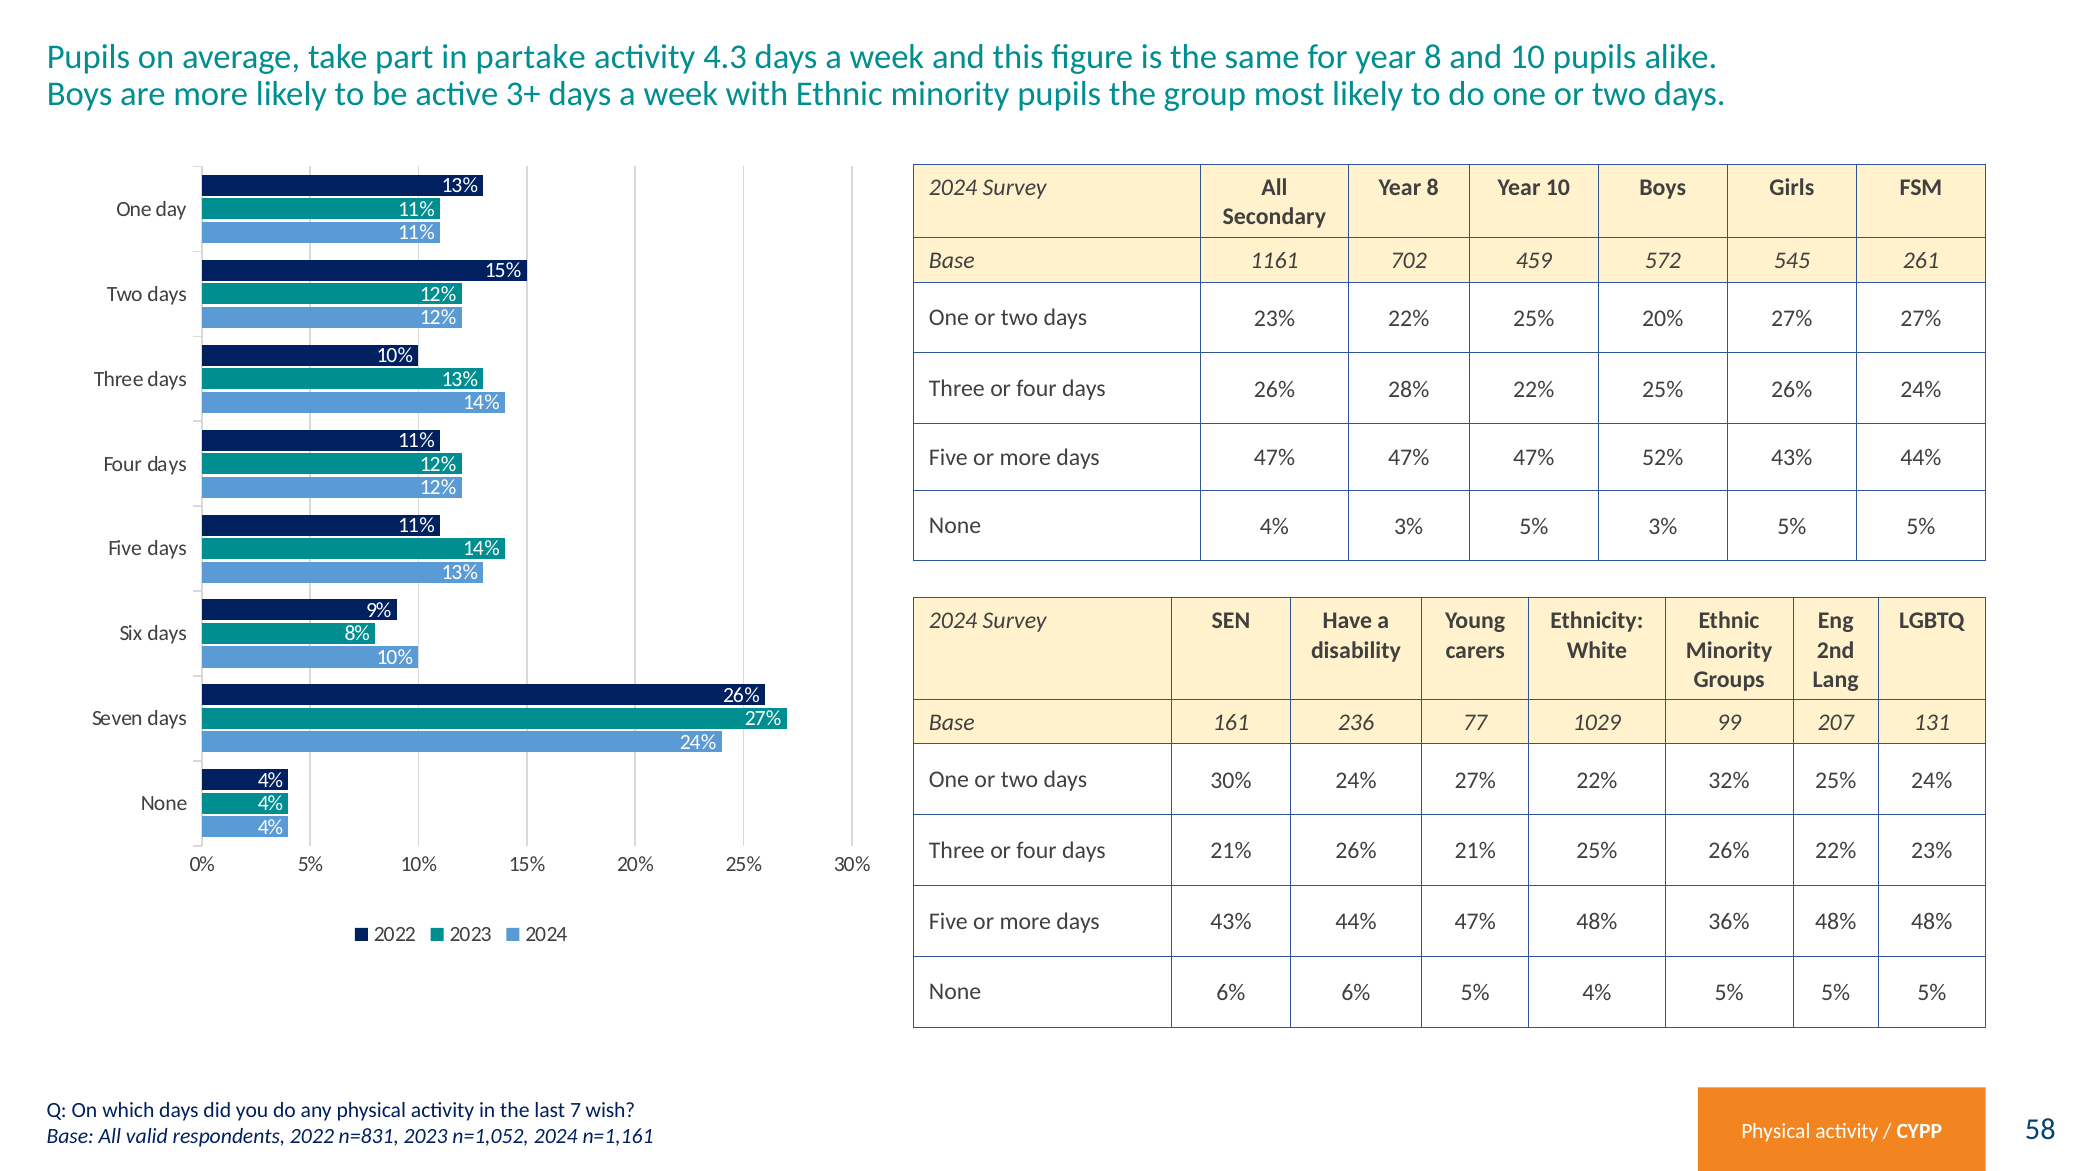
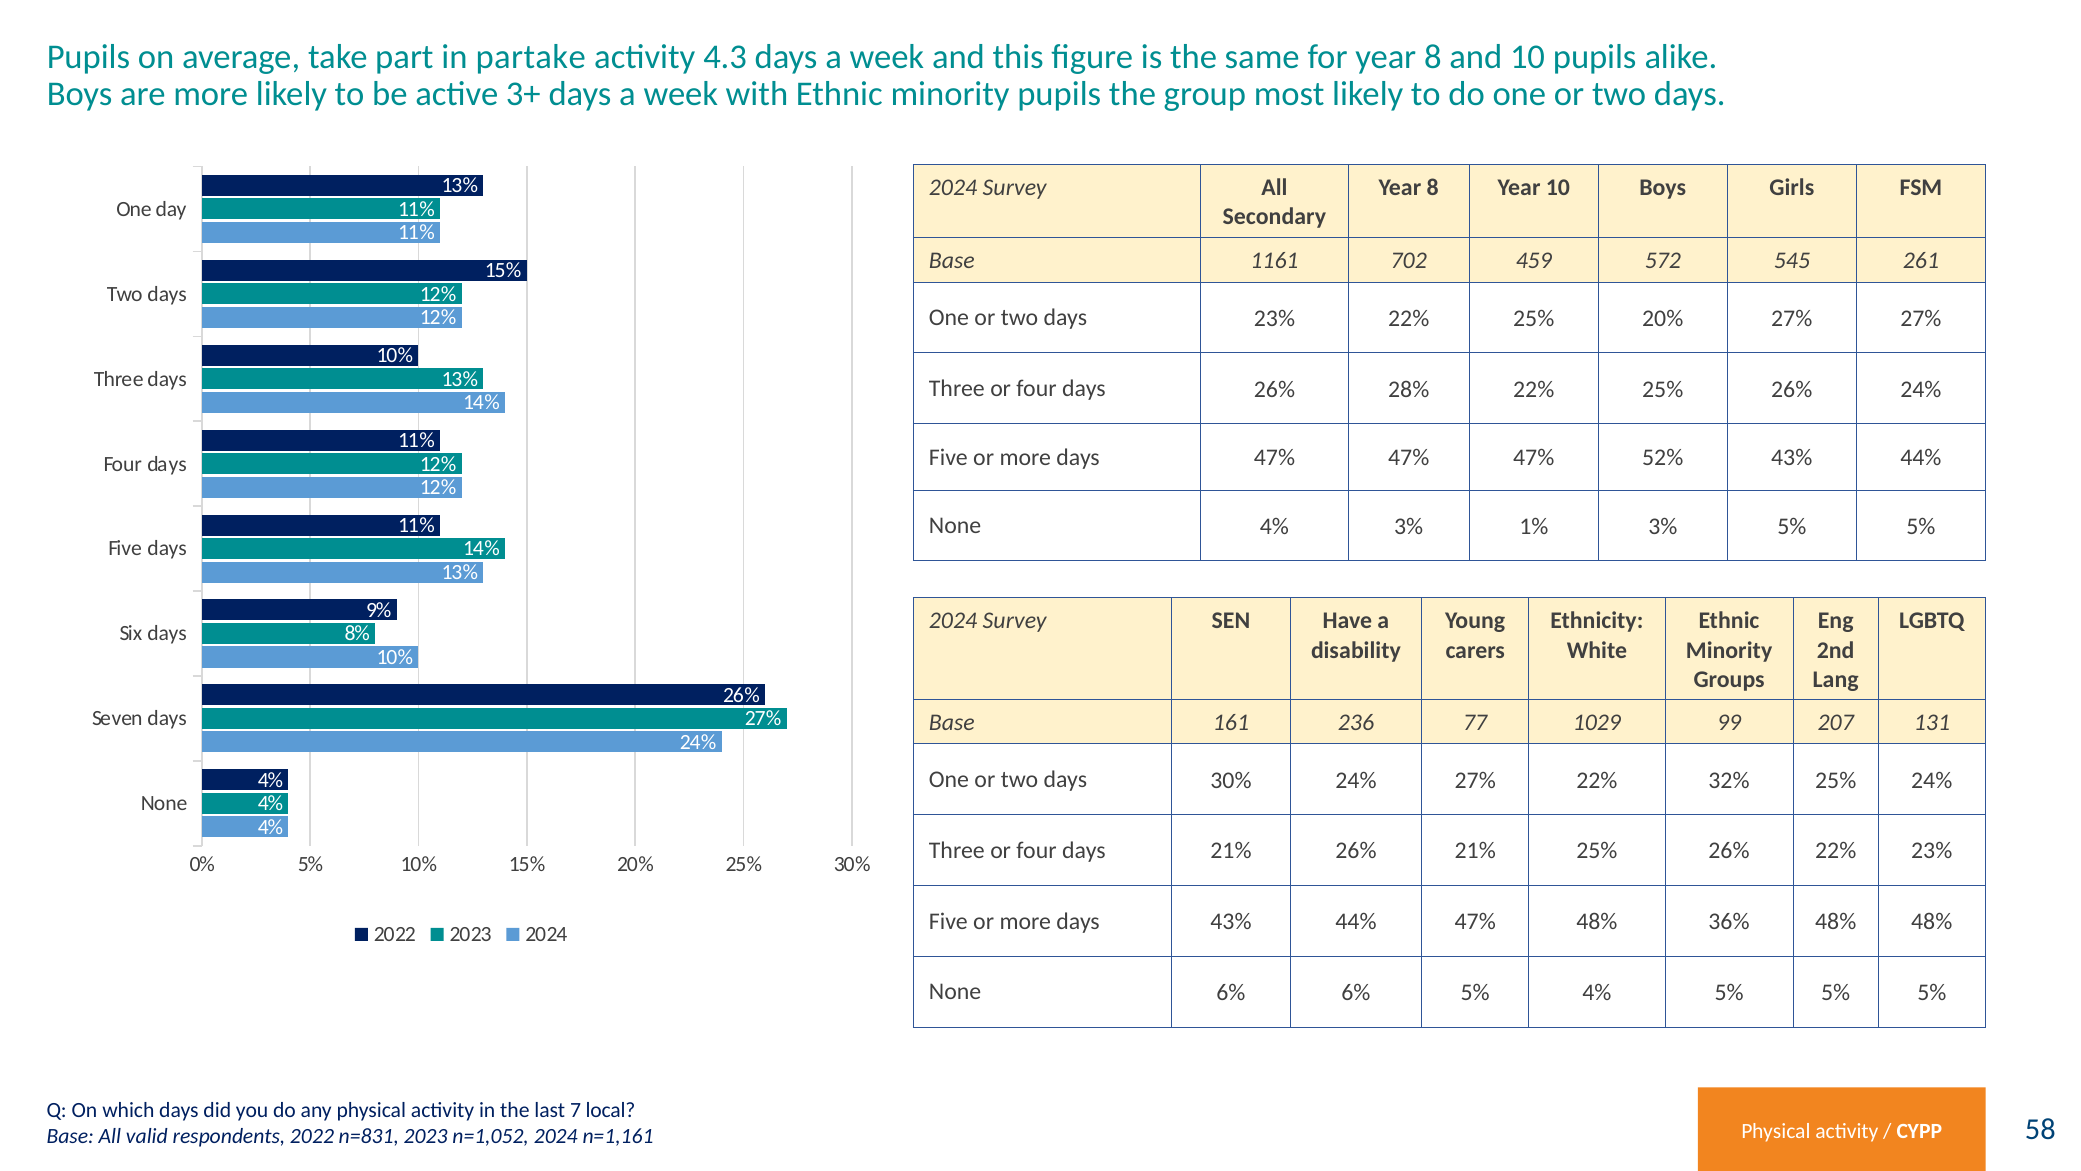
4% 3% 5%: 5% -> 1% (1534, 526)
wish: wish -> local (610, 1110)
